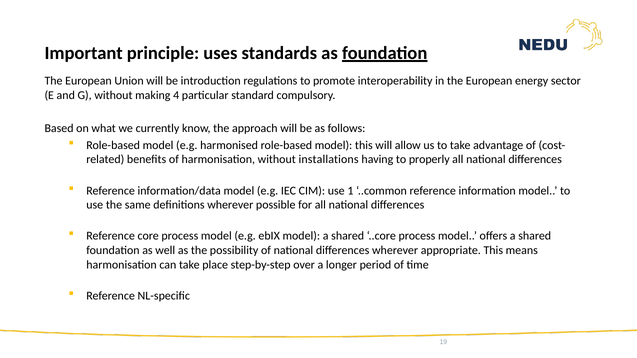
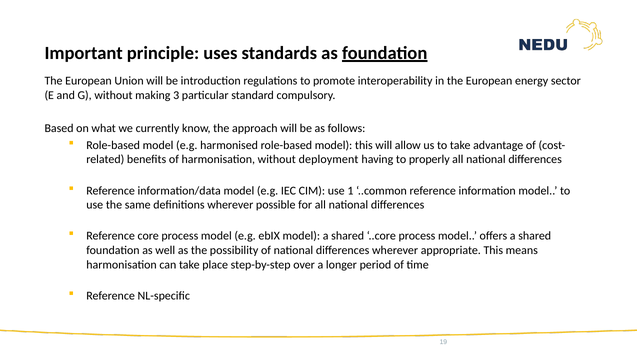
4: 4 -> 3 (176, 95)
installations: installations -> deployment (329, 160)
